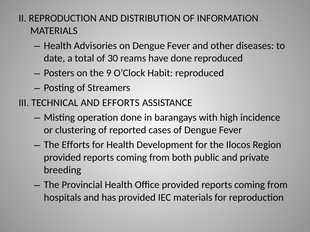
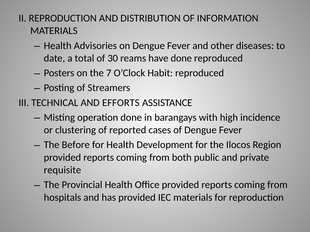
9: 9 -> 7 (109, 73)
The Efforts: Efforts -> Before (76, 145)
breeding: breeding -> requisite (62, 170)
